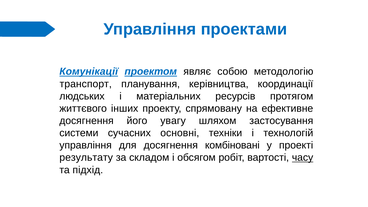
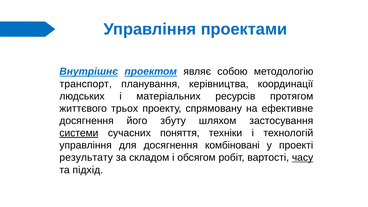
Комунікації: Комунікації -> Внутрішнє (89, 72)
інших: інших -> трьох (125, 108)
увагу: увагу -> збуту (173, 121)
системи underline: none -> present (79, 133)
основні: основні -> поняття (180, 133)
